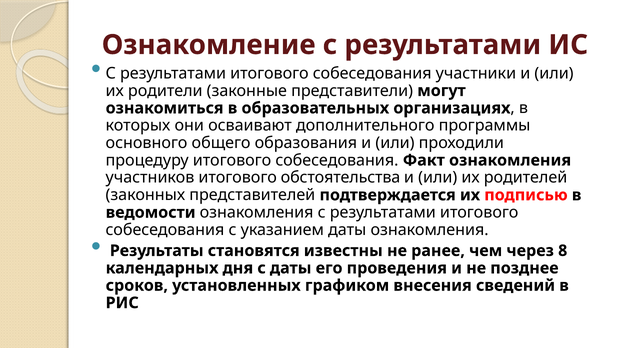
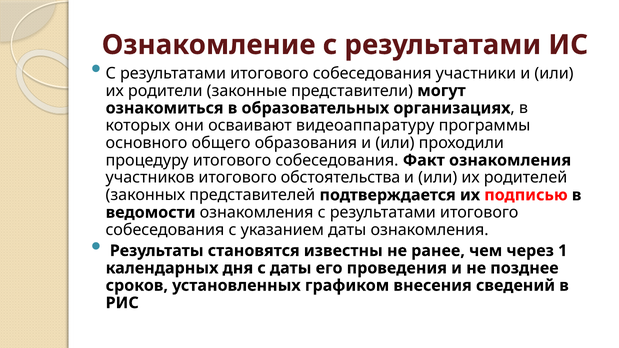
дополнительного: дополнительного -> видеоаппаратуру (365, 126)
8: 8 -> 1 (563, 251)
